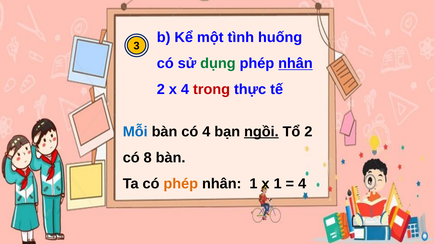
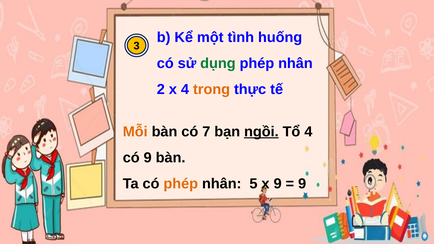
nhân underline: present -> none (295, 64)
trong colour: red -> orange (212, 90)
Mỗi colour: blue -> orange (135, 132)
có 4: 4 -> 7 (206, 132)
Tổ 2: 2 -> 4 (308, 132)
có 8: 8 -> 9 (148, 158)
nhân 1: 1 -> 5 (253, 184)
x 1: 1 -> 9 (278, 184)
4: 4 -> 9 (302, 184)
